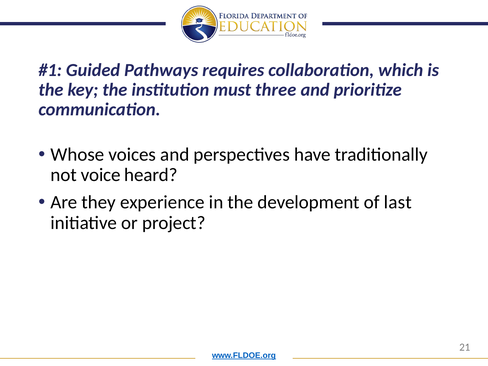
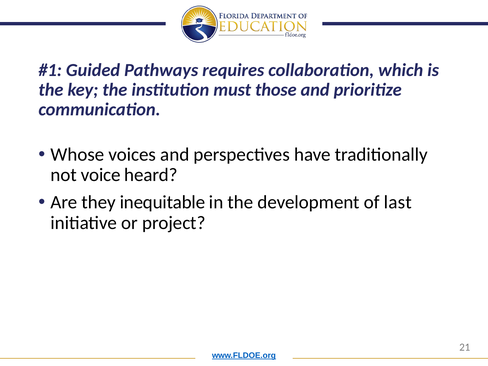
three: three -> those (276, 90)
experience: experience -> inequitable (162, 202)
